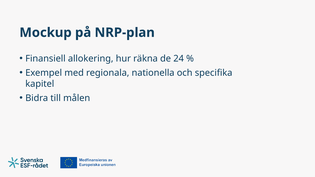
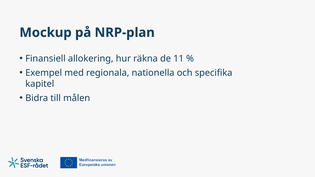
24: 24 -> 11 (179, 59)
